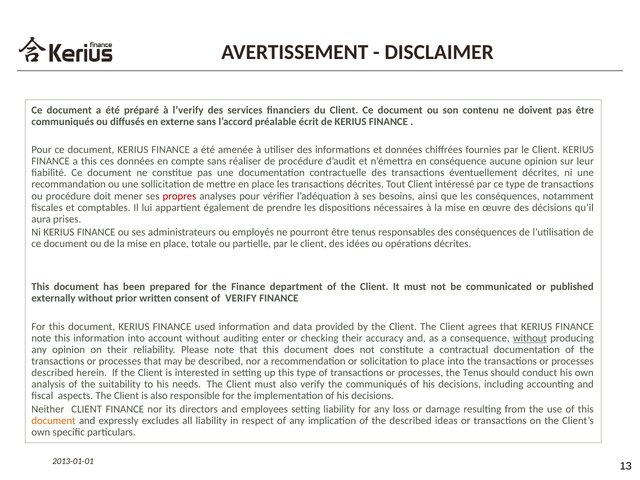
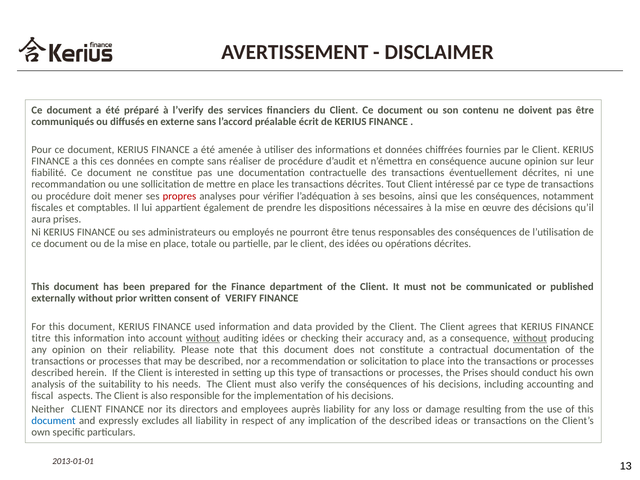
note: note -> titre (41, 338)
without underline: none -> present (203, 338)
auditing enter: enter -> idées (273, 338)
the Tenus: Tenus -> Prises (475, 373)
the communiqués: communiqués -> conséquences (376, 384)
employees setting: setting -> auprès (306, 409)
document colour: orange -> blue (54, 421)
